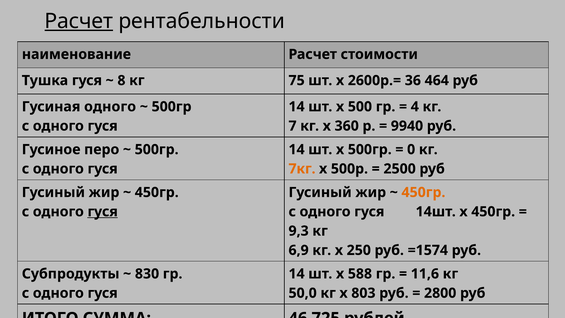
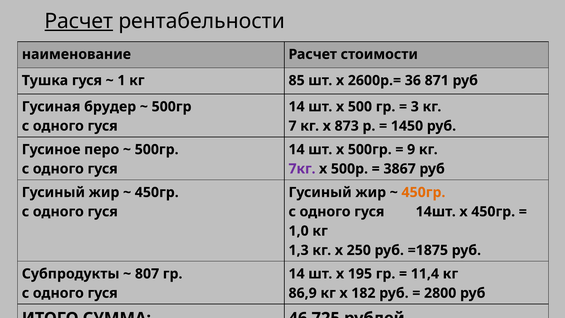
8: 8 -> 1 (121, 80)
75: 75 -> 85 (297, 80)
464: 464 -> 871 (437, 80)
Гусиная одного: одного -> брудер (110, 107)
4: 4 -> 3 (415, 107)
360: 360 -> 873 (347, 126)
9940: 9940 -> 1450 (407, 126)
0: 0 -> 9 (411, 149)
7кг colour: orange -> purple (302, 169)
2500: 2500 -> 3867 (400, 169)
гуся underline: present -> none (103, 212)
9,3: 9,3 -> 1,0 (299, 231)
6,9: 6,9 -> 1,3 (299, 250)
=1574: =1574 -> =1875 (428, 250)
830: 830 -> 807 (147, 274)
588: 588 -> 195 (360, 274)
11,6: 11,6 -> 11,4 (425, 274)
50,0: 50,0 -> 86,9 (303, 293)
803: 803 -> 182 (363, 293)
